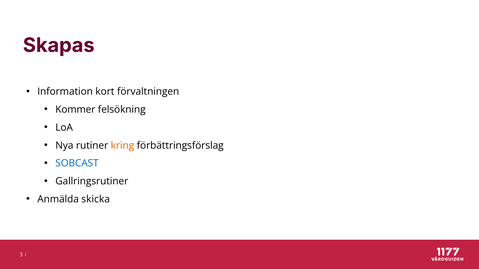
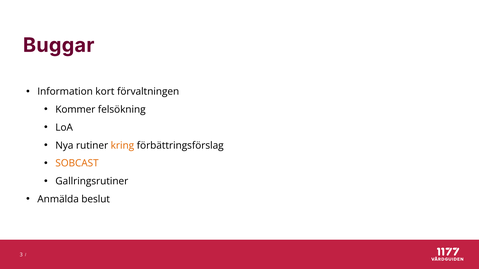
Skapas: Skapas -> Buggar (59, 45)
SOBCAST colour: blue -> orange (77, 164)
skicka: skicka -> beslut (96, 200)
